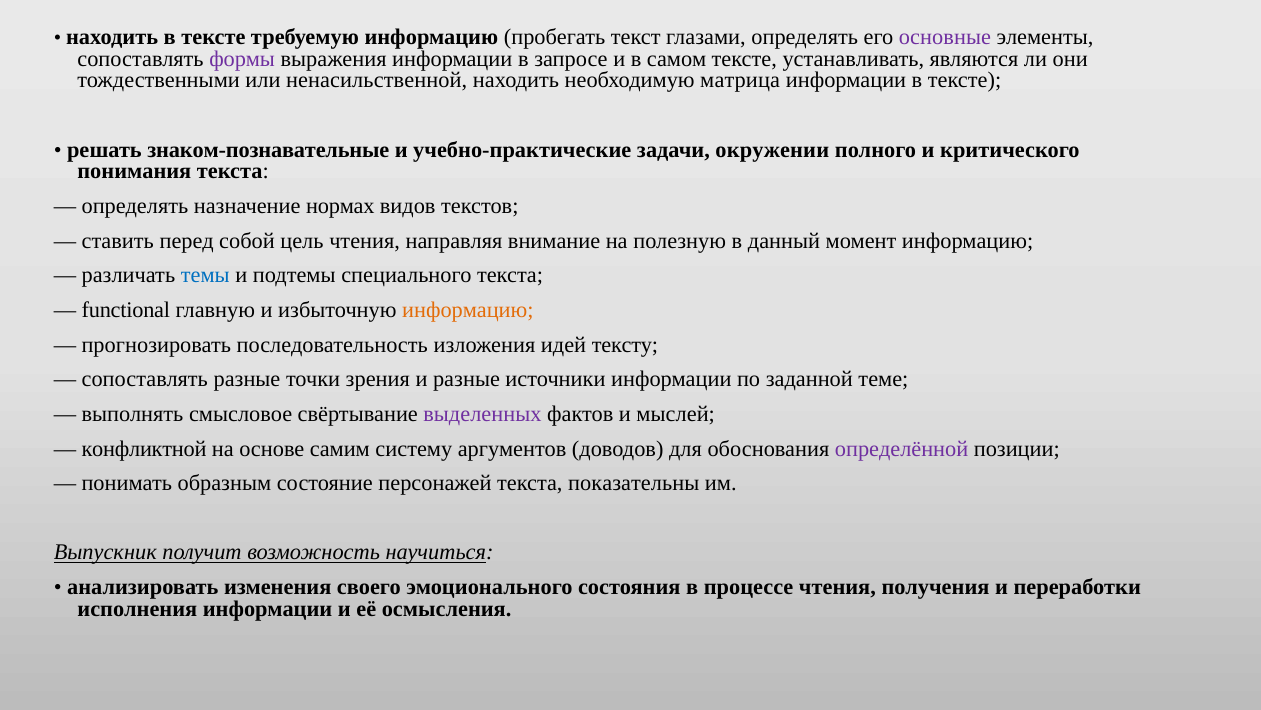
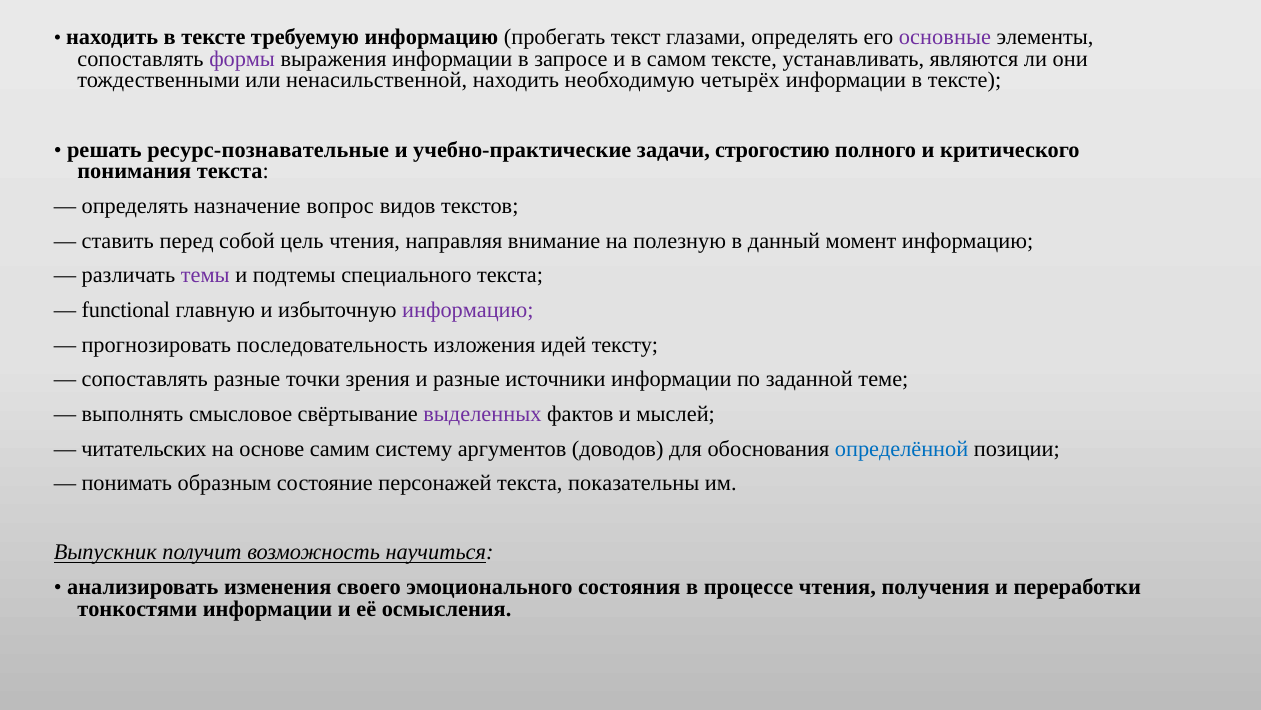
матрица: матрица -> четырёх (740, 81)
знаком-познавательные: знаком-познавательные -> ресурс-познавательные (268, 150)
окружении: окружении -> строгостию (772, 150)
нормах: нормах -> вопрос (340, 206)
темы colour: blue -> purple (205, 275)
информацию colour: orange -> purple (468, 310)
конфликтной: конфликтной -> читательских (144, 448)
определённой colour: purple -> blue (902, 448)
исполнения: исполнения -> тонкостями (137, 608)
